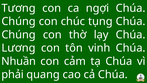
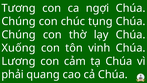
Lương: Lương -> Xuống (19, 48)
Nhuần: Nhuần -> Lương (19, 61)
